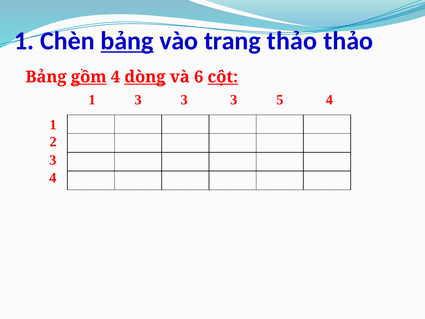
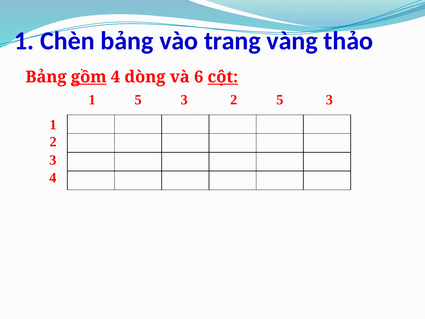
bảng underline: present -> none (127, 41)
trang thảo: thảo -> vàng (292, 41)
dòng underline: present -> none (145, 77)
1 3: 3 -> 5 (138, 100)
3: 3 -> 2 (234, 100)
4: 4 -> 3 (329, 100)
